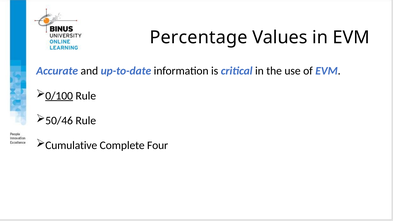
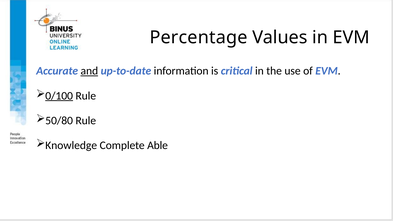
and underline: none -> present (89, 71)
50/46: 50/46 -> 50/80 (59, 121)
Cumulative: Cumulative -> Knowledge (71, 145)
Four: Four -> Able (158, 145)
